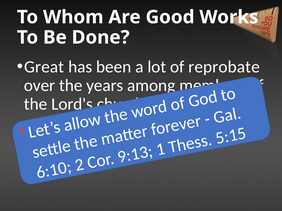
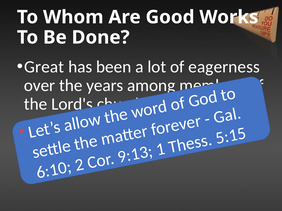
reprobate: reprobate -> eagerness (224, 67)
